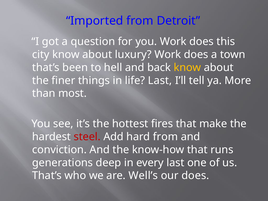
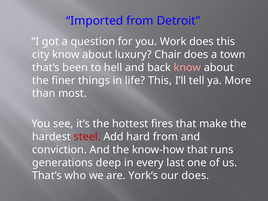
luxury Work: Work -> Chair (168, 55)
know colour: yellow -> pink (187, 67)
life Last: Last -> This (160, 80)
Well’s: Well’s -> York’s (143, 176)
